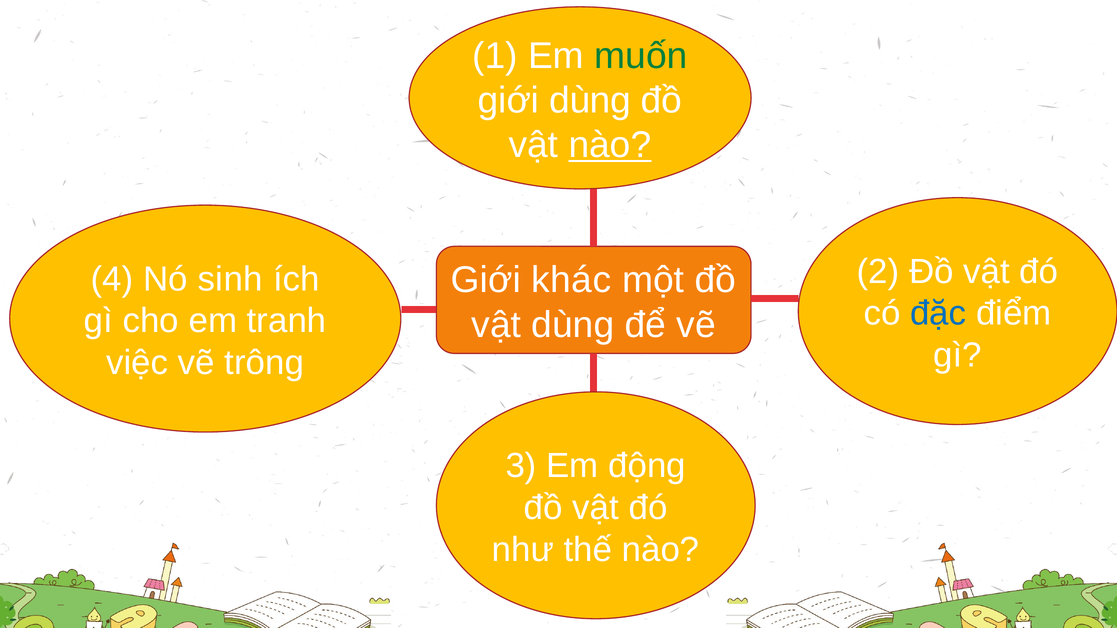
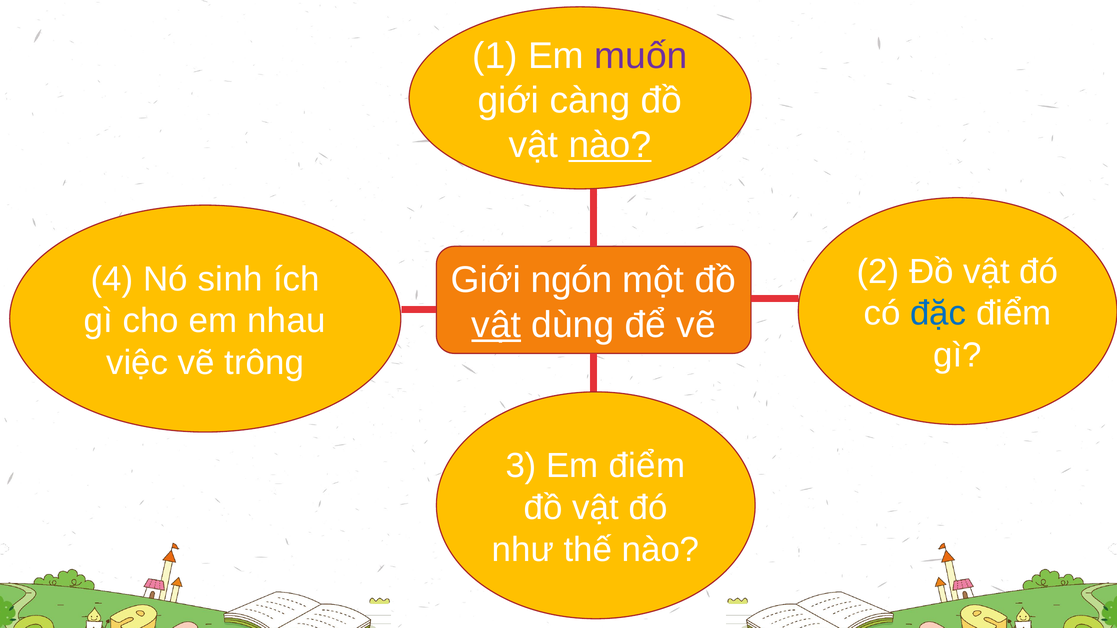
muốn colour: green -> purple (641, 56)
giới dùng: dùng -> càng (590, 100)
khác: khác -> ngón (572, 280)
tranh: tranh -> nhau (286, 321)
vật underline: none -> present (496, 325)
Em động: động -> điểm (647, 466)
